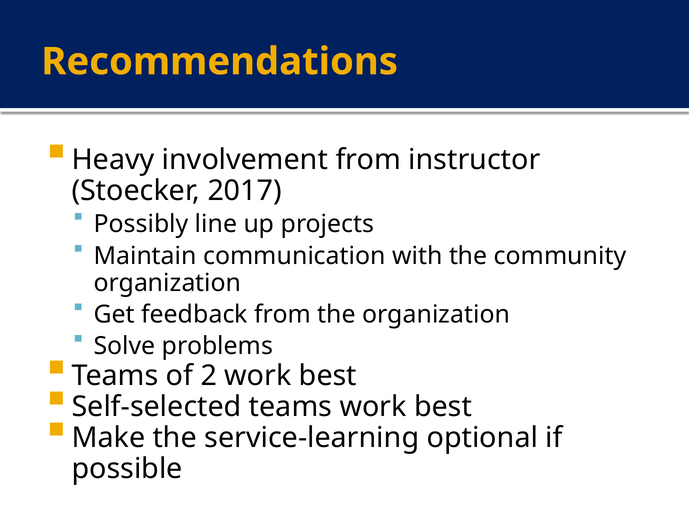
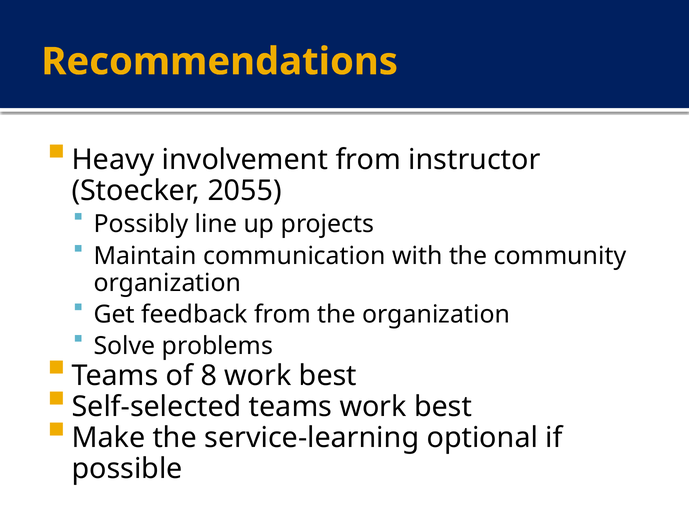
2017: 2017 -> 2055 (245, 191)
2: 2 -> 8 (209, 375)
